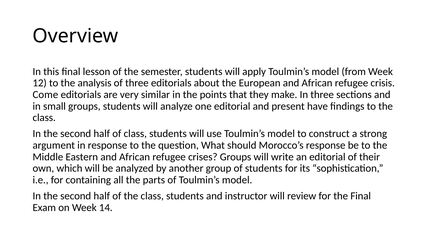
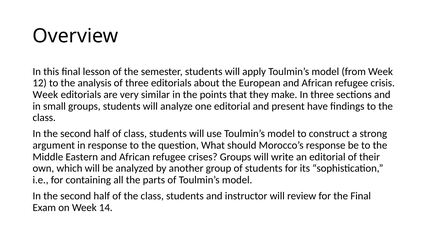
Come: Come -> Week (45, 95)
